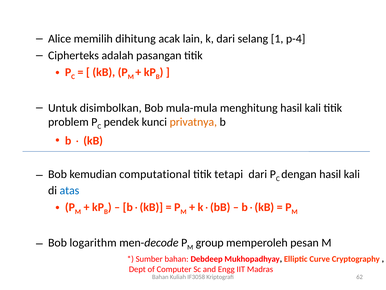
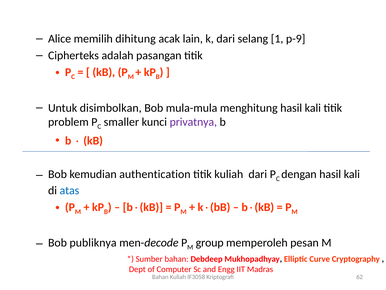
p-4: p-4 -> p-9 (296, 39)
pendek: pendek -> smaller (121, 122)
privatnya colour: orange -> purple (193, 122)
computational: computational -> authentication (155, 174)
titik tetapi: tetapi -> kuliah (229, 174)
logarithm: logarithm -> publiknya (93, 242)
